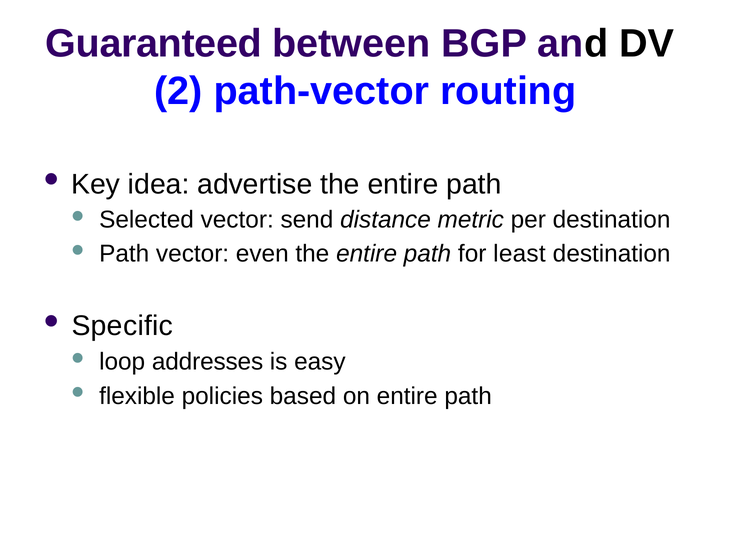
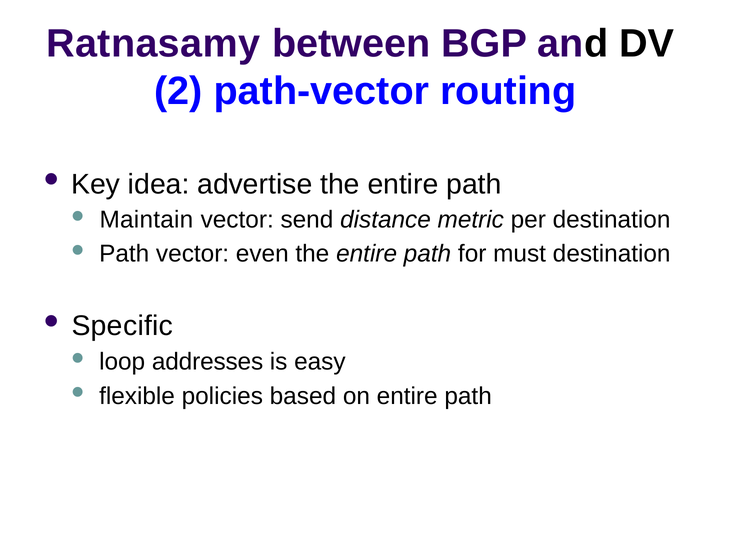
Guaranteed: Guaranteed -> Ratnasamy (153, 44)
Selected: Selected -> Maintain (146, 220)
least: least -> must (520, 254)
